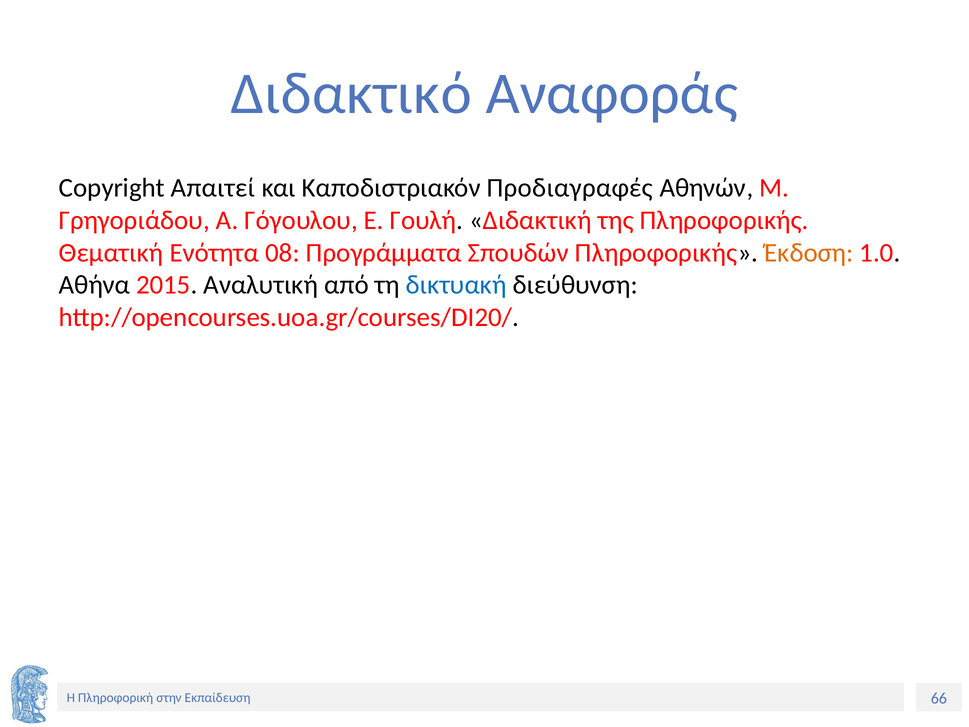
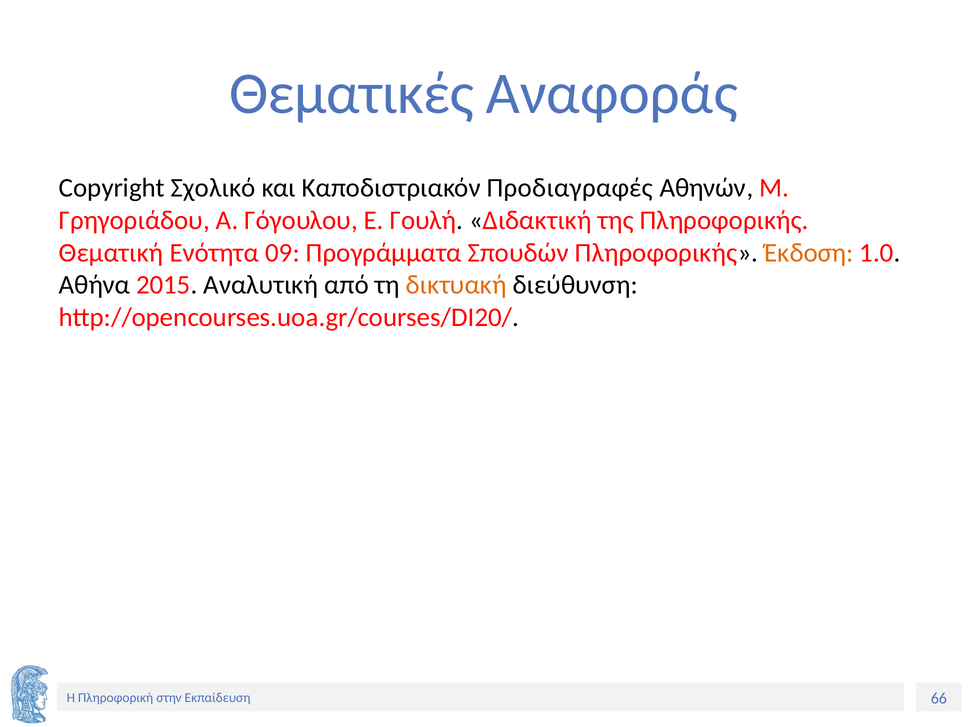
Διδακτικό: Διδακτικό -> Θεματικές (352, 94)
Απαιτεί: Απαιτεί -> Σχολικό (213, 188)
08: 08 -> 09 (283, 253)
δικτυακή colour: blue -> orange (456, 285)
